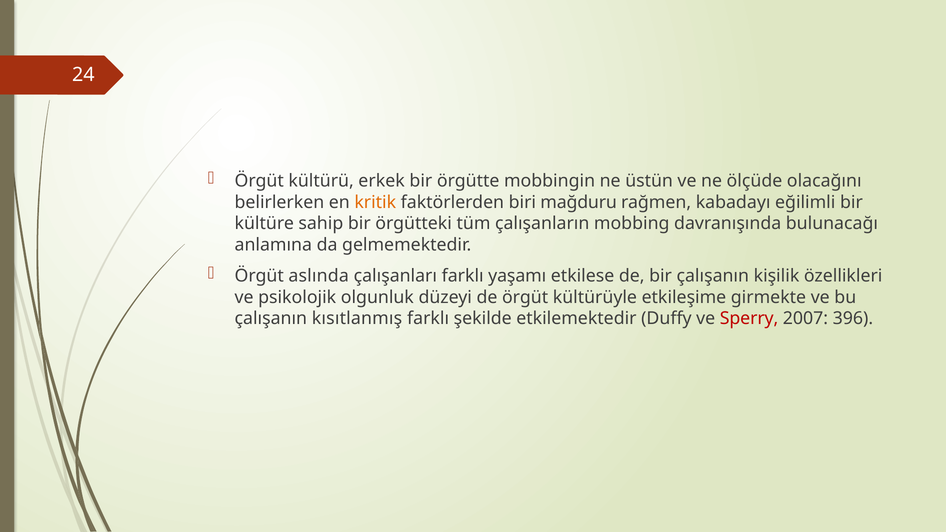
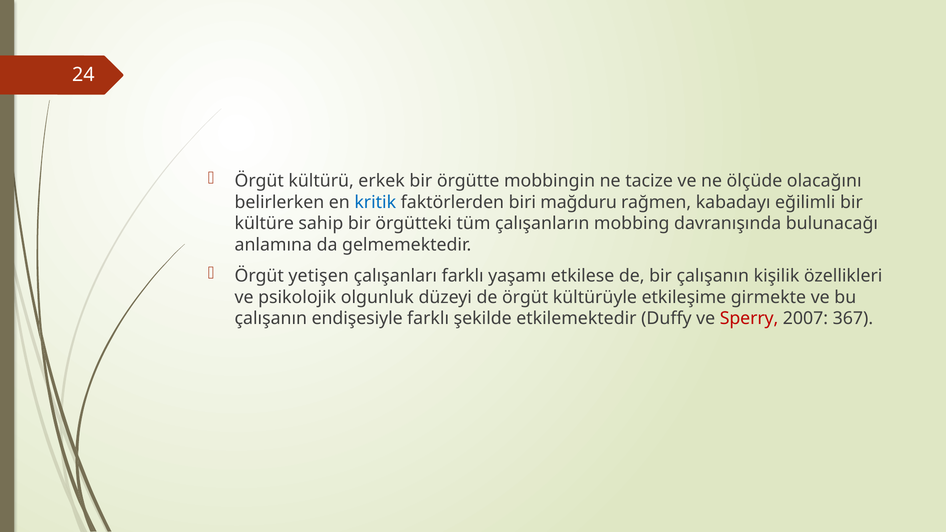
üstün: üstün -> tacize (649, 181)
kritik colour: orange -> blue (375, 202)
aslında: aslında -> yetişen (319, 276)
kısıtlanmış: kısıtlanmış -> endişesiyle (357, 319)
396: 396 -> 367 (853, 319)
